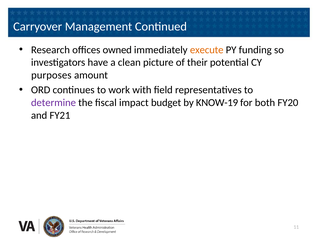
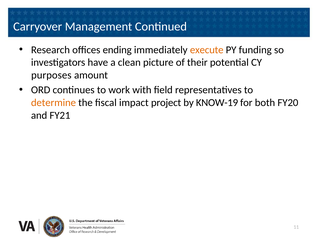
owned: owned -> ending (117, 50)
determine colour: purple -> orange (53, 103)
budget: budget -> project (166, 103)
